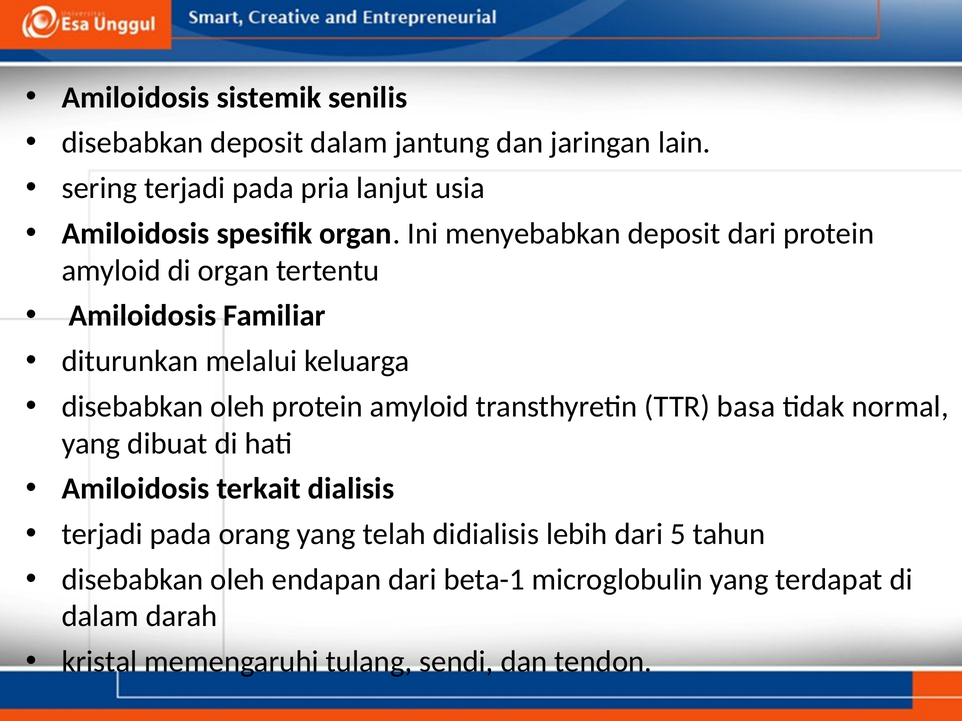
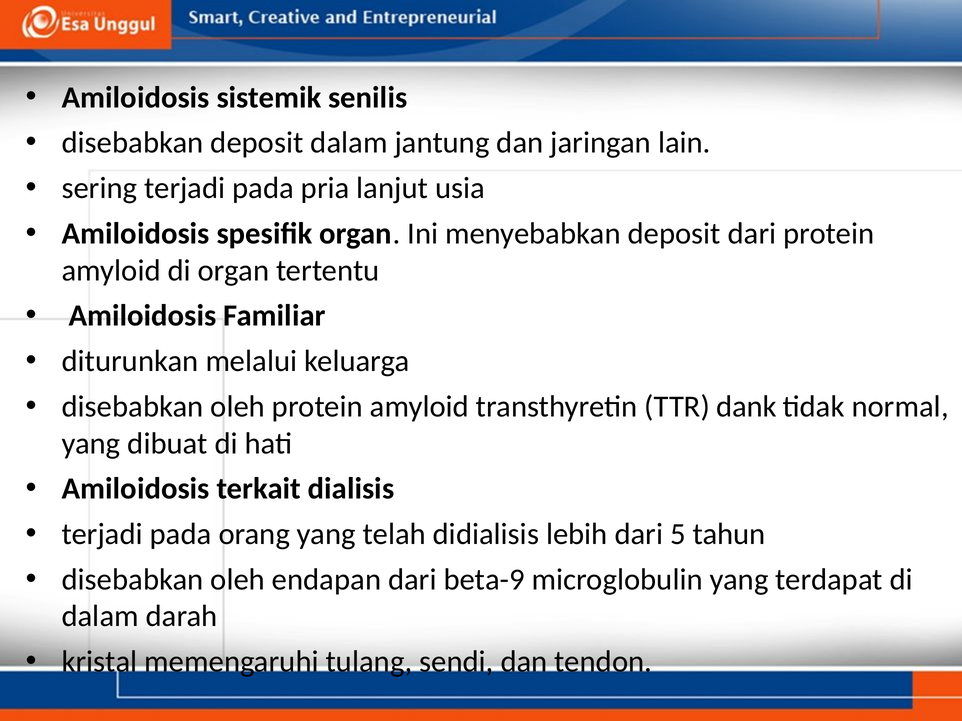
basa: basa -> dank (746, 407)
beta-1: beta-1 -> beta-9 (484, 580)
